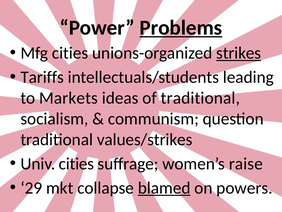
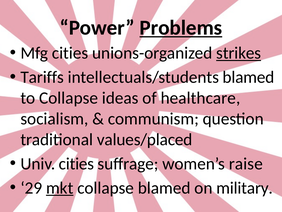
intellectuals/students leading: leading -> blamed (248, 77)
to Markets: Markets -> Collapse (69, 98)
of traditional: traditional -> healthcare (200, 98)
values/strikes: values/strikes -> values/placed (145, 139)
mkt underline: none -> present (60, 187)
blamed underline: present -> none (164, 187)
powers: powers -> military (245, 187)
